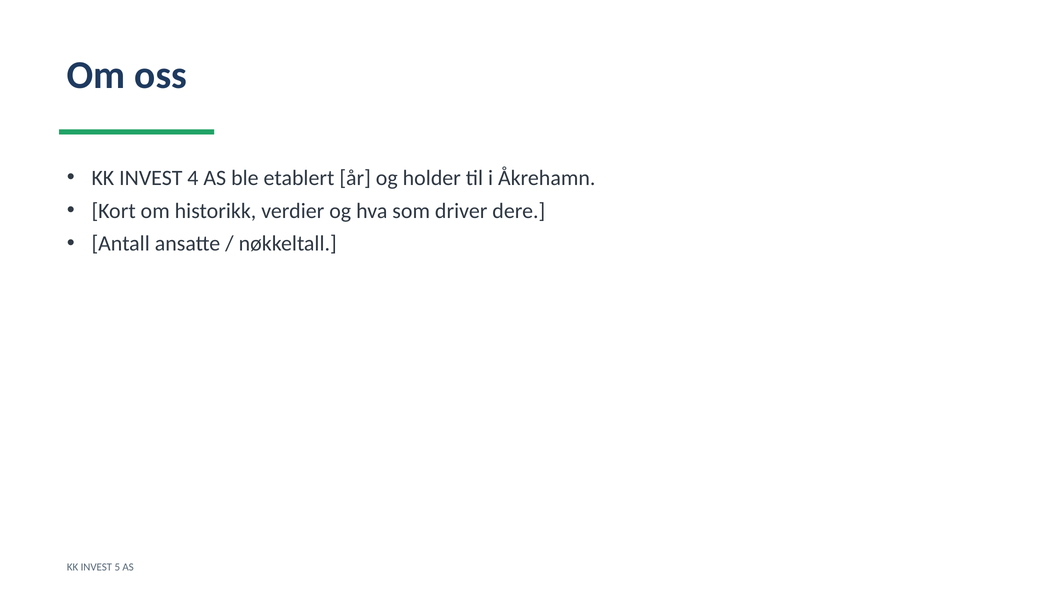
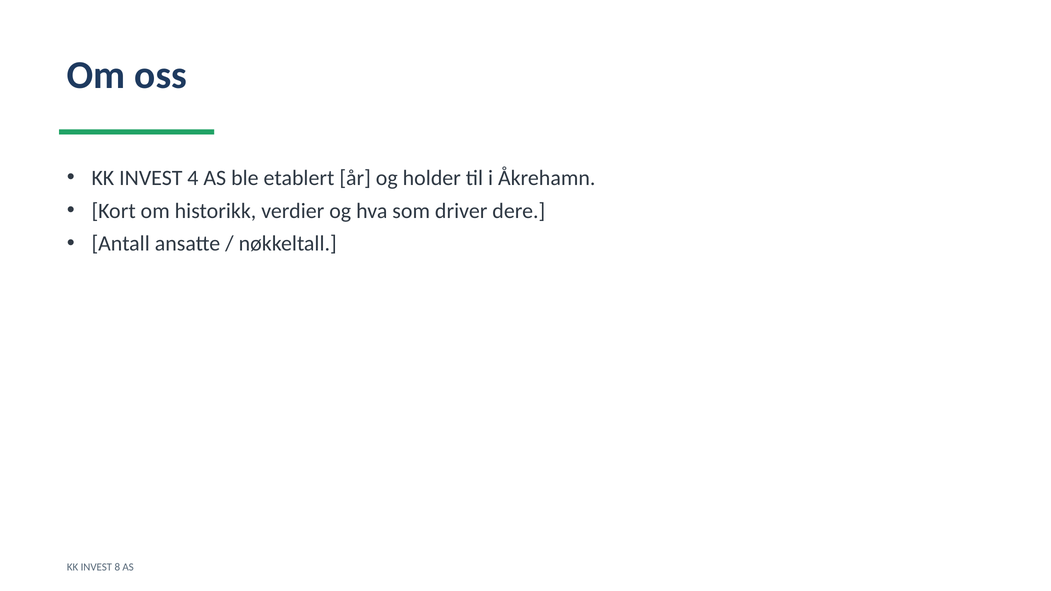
5: 5 -> 8 (117, 567)
